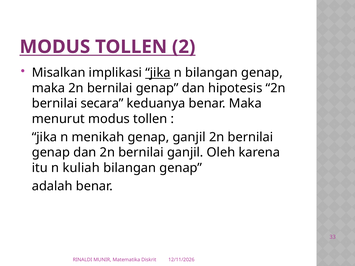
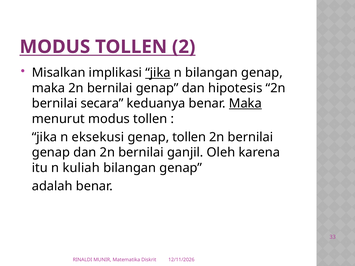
Maka underline: none -> present (245, 104)
menikah: menikah -> eksekusi (98, 137)
genap ganjil: ganjil -> tollen (189, 137)
